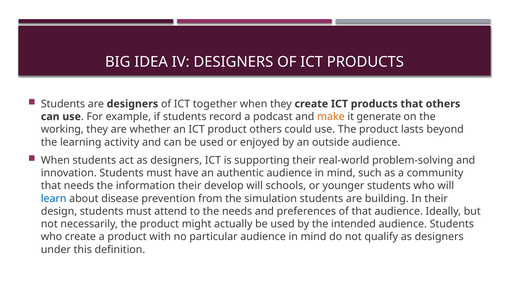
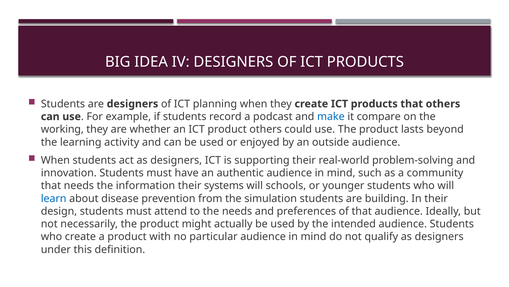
together: together -> planning (215, 104)
make colour: orange -> blue (331, 116)
generate: generate -> compare (379, 116)
develop: develop -> systems (224, 185)
